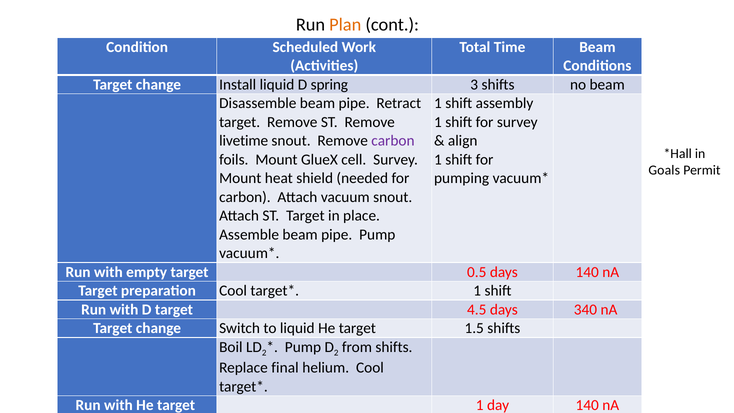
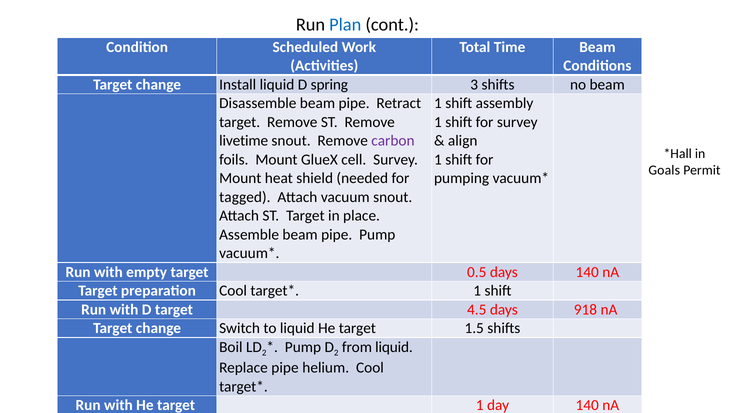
Plan colour: orange -> blue (345, 25)
carbon: carbon -> tagged (245, 197)
340: 340 -> 918 (585, 309)
from shifts: shifts -> liquid (394, 347)
Replace final: final -> pipe (285, 368)
